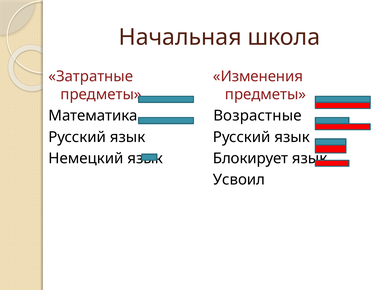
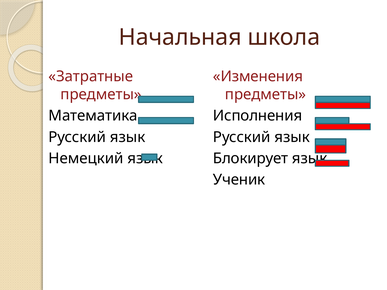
Возрастные: Возрастные -> Исполнения (258, 116)
Усвоил: Усвоил -> Ученик (239, 180)
